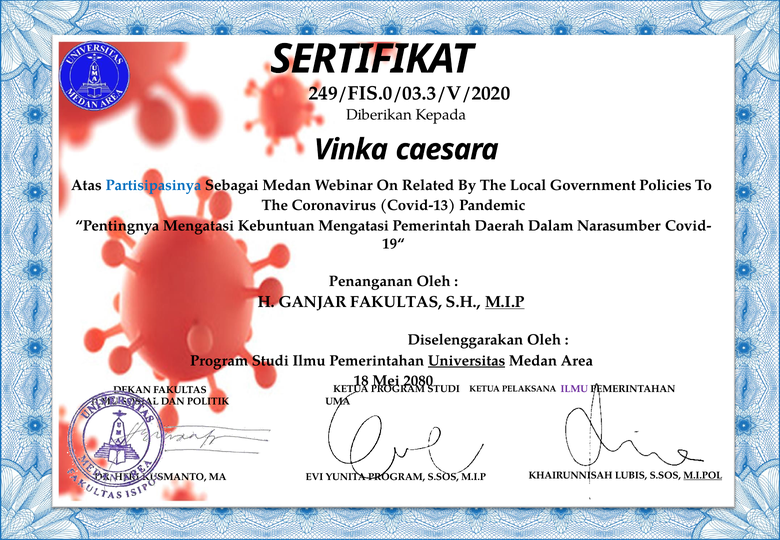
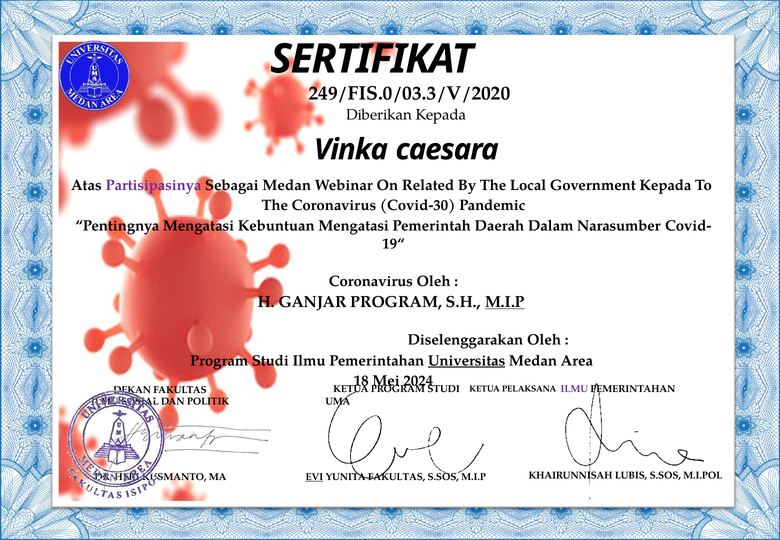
Partisipasinya colour: blue -> purple (153, 185)
Government Policies: Policies -> Kepada (665, 185)
Covid-13: Covid-13 -> Covid-30 (418, 205)
Penanganan: Penanganan -> Coronavirus (371, 281)
GANJAR FAKULTAS: FAKULTAS -> PROGRAM (396, 302)
2080: 2080 -> 2024 (418, 381)
M.I.POL underline: present -> none (703, 475)
EVI underline: none -> present (314, 477)
YUNITA PROGRAM: PROGRAM -> FAKULTAS (397, 477)
